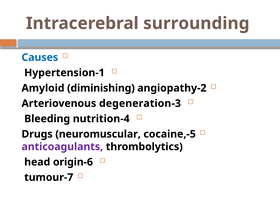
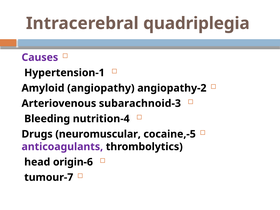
surrounding: surrounding -> quadriplegia (196, 23)
Causes colour: blue -> purple (40, 57)
diminishing: diminishing -> angiopathy (101, 88)
degeneration: degeneration -> subarachnoid (135, 103)
